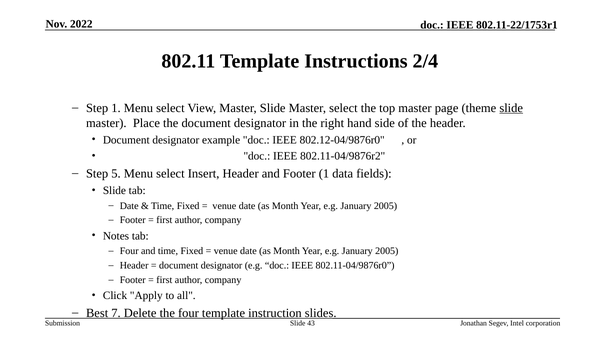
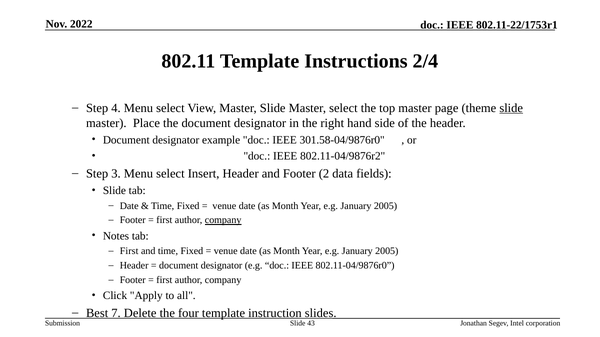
Step 1: 1 -> 4 (116, 108)
802.12-04/9876r0: 802.12-04/9876r0 -> 301.58-04/9876r0 (342, 140)
5: 5 -> 3 (116, 174)
Footer 1: 1 -> 2 (324, 174)
company underline: none -> present (223, 221)
Four: Four -> First (129, 251)
